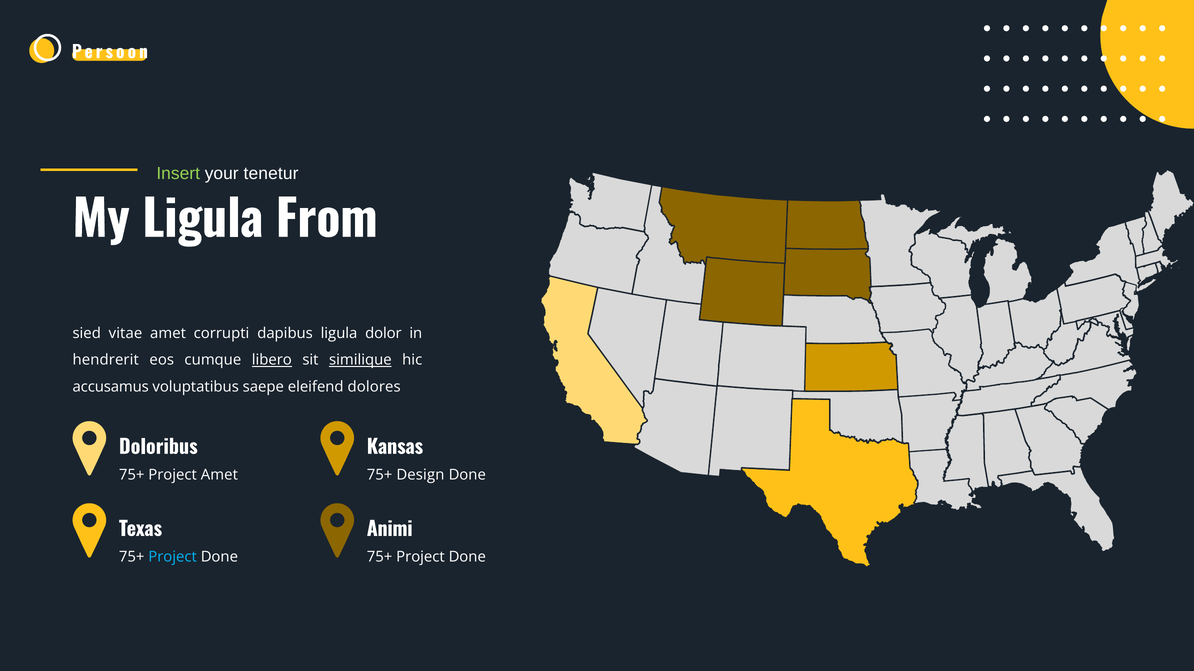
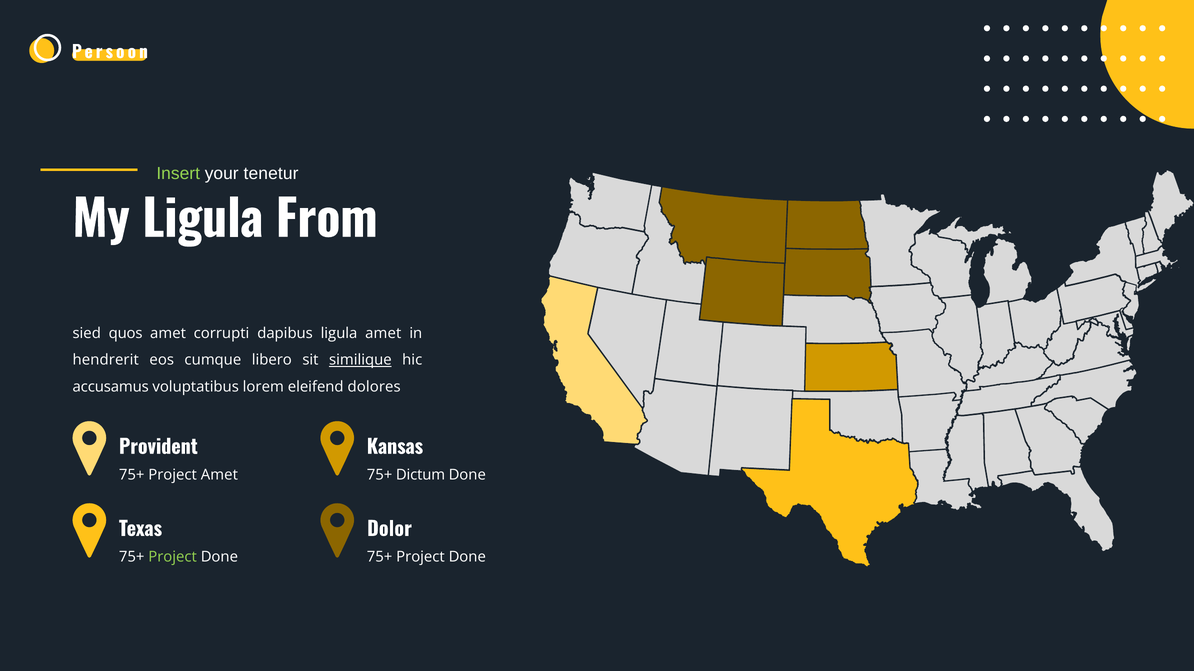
vitae: vitae -> quos (126, 333)
ligula dolor: dolor -> amet (383, 333)
libero underline: present -> none (272, 360)
saepe: saepe -> lorem (263, 387)
Doloribus: Doloribus -> Provident (158, 448)
Design: Design -> Dictum (421, 475)
Animi: Animi -> Dolor (389, 530)
Project colour: light blue -> light green (173, 557)
